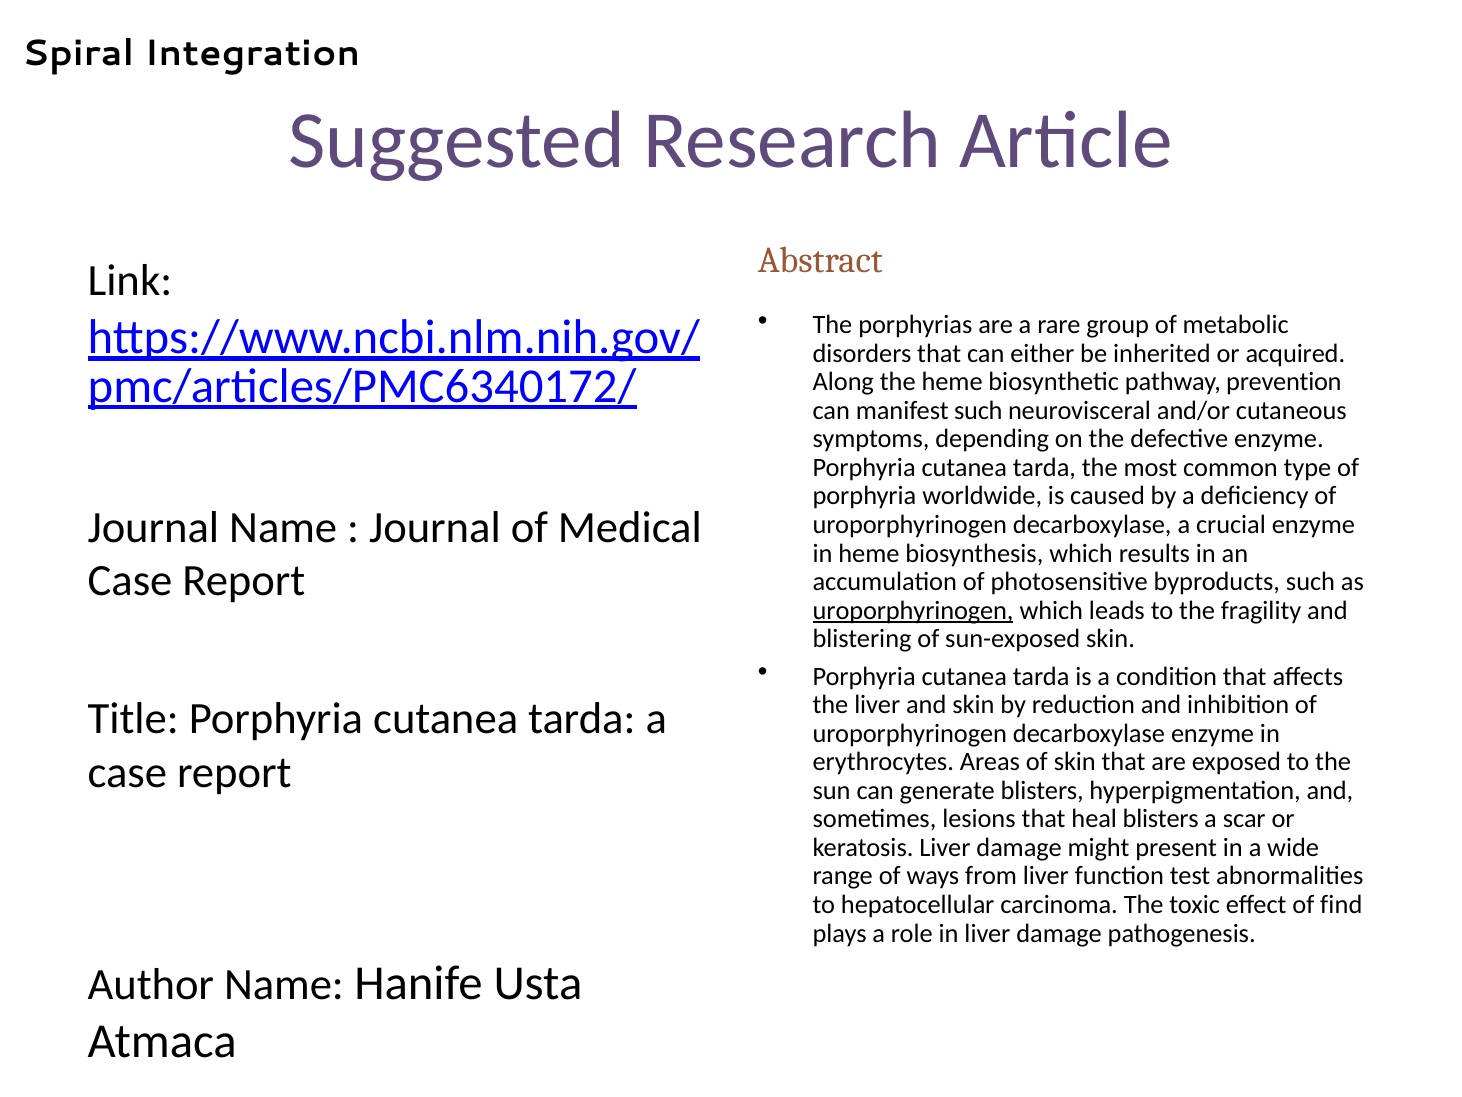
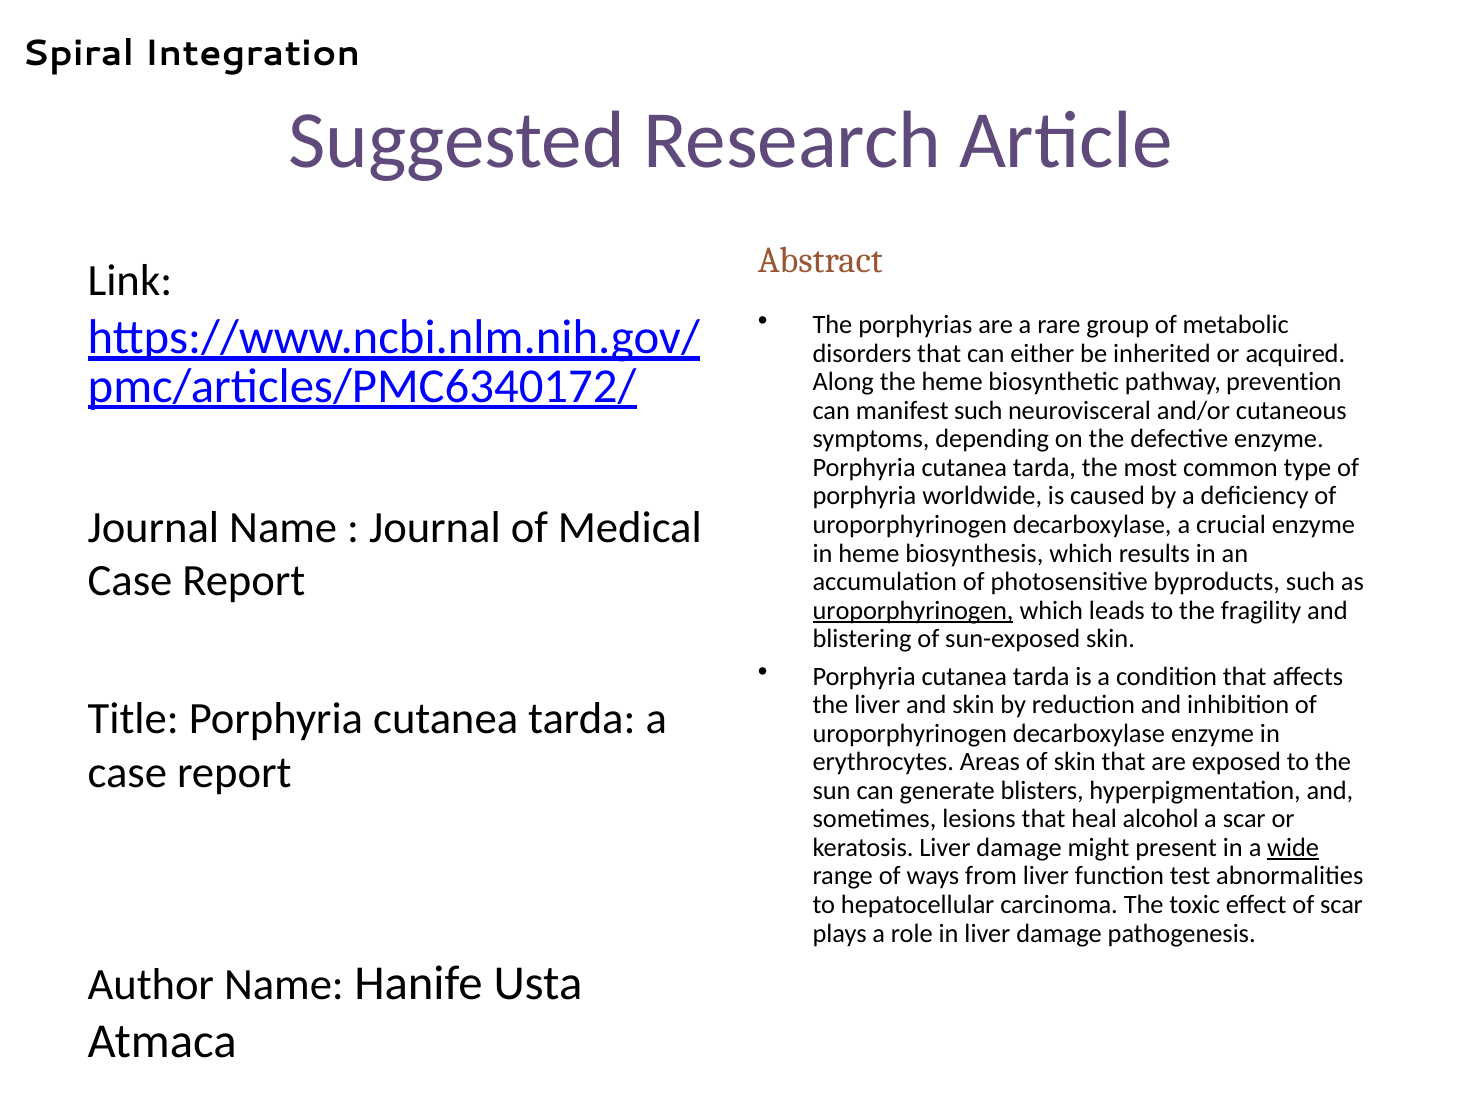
heal blisters: blisters -> alcohol (1161, 819)
wide underline: none -> present (1293, 847)
of find: find -> scar (1342, 904)
